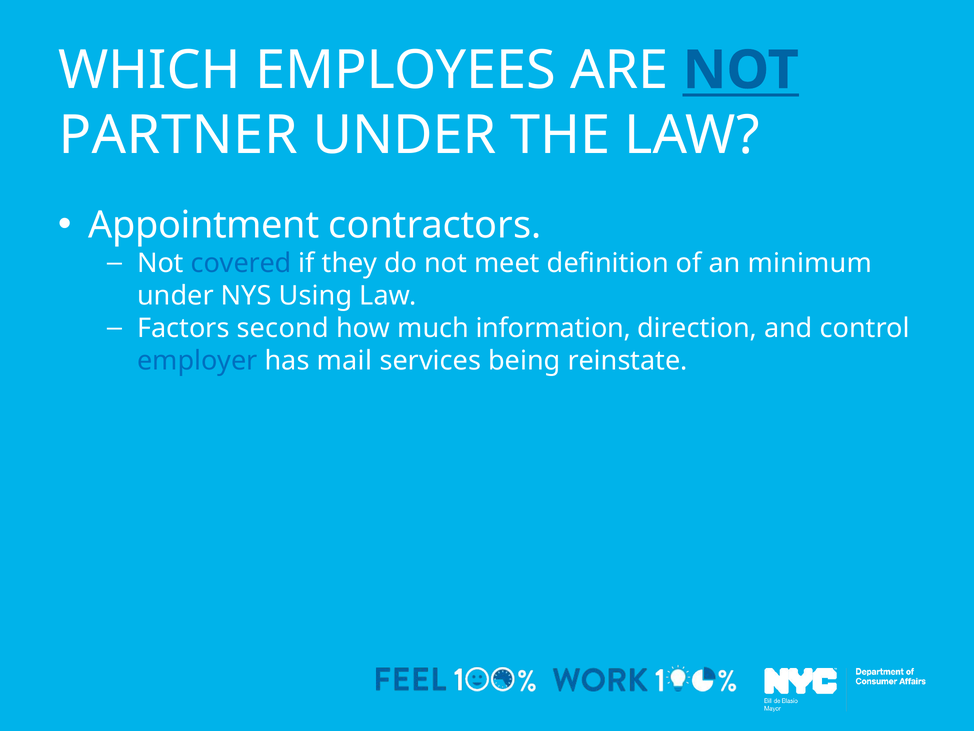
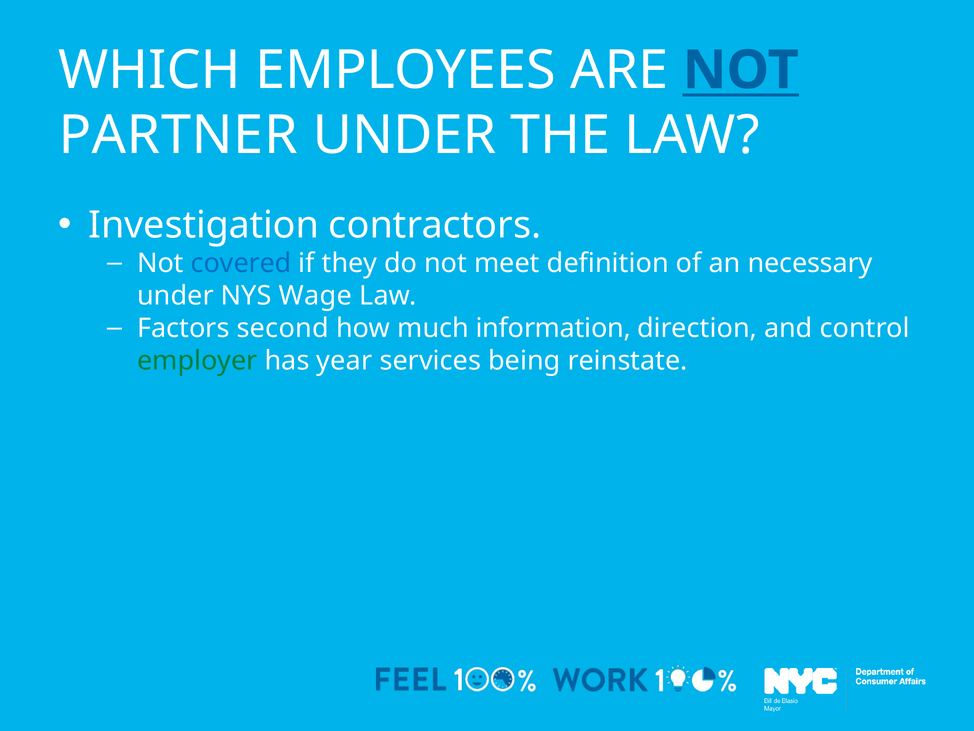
Appointment: Appointment -> Investigation (204, 225)
minimum: minimum -> necessary (810, 263)
Using: Using -> Wage (315, 296)
employer colour: blue -> green (197, 361)
mail: mail -> year (344, 361)
